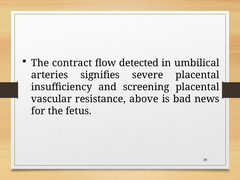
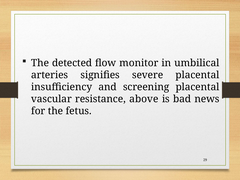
contract: contract -> detected (72, 63)
detected: detected -> monitor (139, 63)
